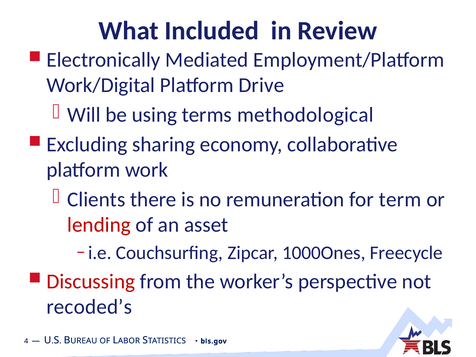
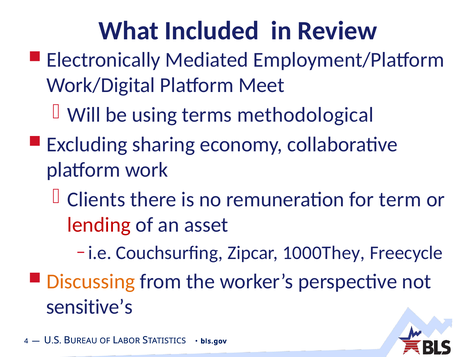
Drive: Drive -> Meet (261, 85)
1000Ones: 1000Ones -> 1000They (324, 253)
Discussing colour: red -> orange (91, 281)
recoded’s: recoded’s -> sensitive’s (89, 307)
